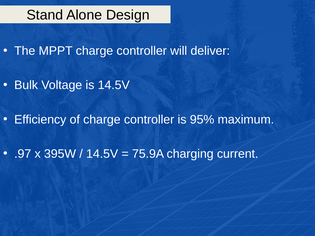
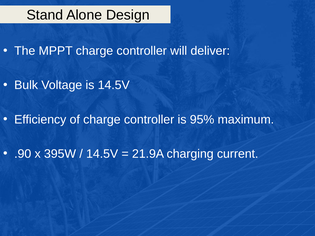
.97: .97 -> .90 (23, 154)
75.9A: 75.9A -> 21.9A (148, 154)
